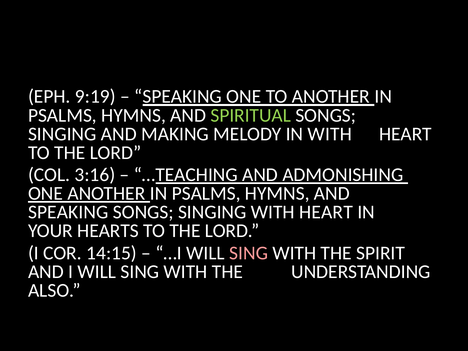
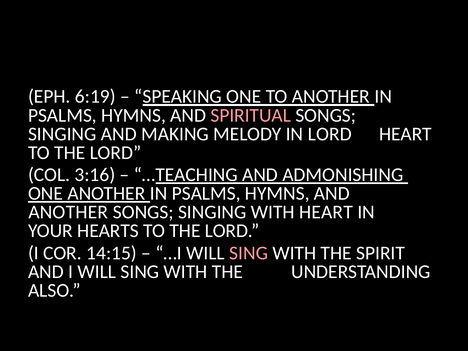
9:19: 9:19 -> 6:19 (95, 97)
SPIRITUAL colour: light green -> pink (251, 115)
IN WITH: WITH -> LORD (330, 134)
SPEAKING: SPEAKING -> ANOTHER (68, 212)
